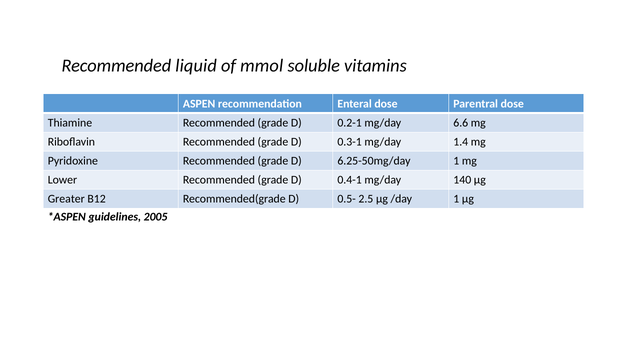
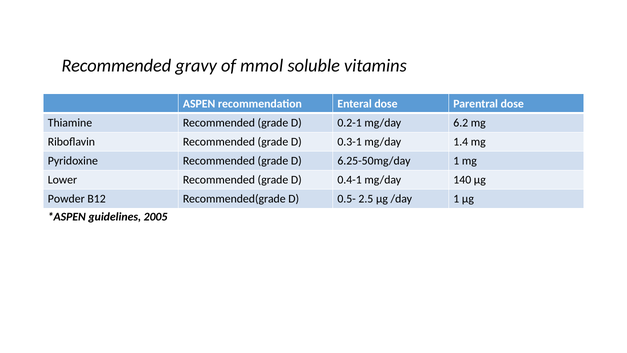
liquid: liquid -> gravy (196, 66)
6.6: 6.6 -> 6.2 (461, 123)
Greater: Greater -> Powder (66, 199)
